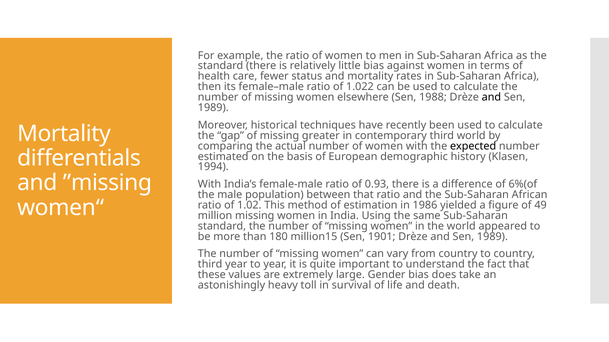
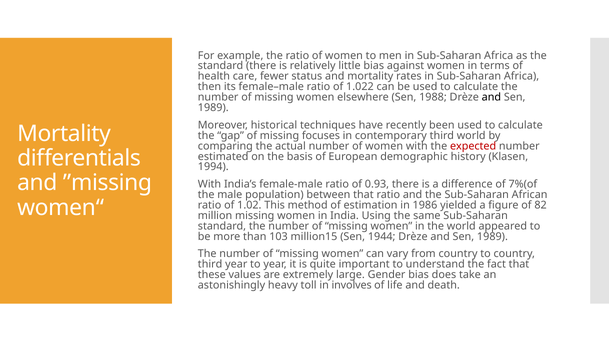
greater: greater -> focuses (321, 136)
expected colour: black -> red (473, 146)
6%(of: 6%(of -> 7%(of (523, 185)
49: 49 -> 82 (541, 205)
180: 180 -> 103 (279, 237)
1901: 1901 -> 1944 (382, 237)
survival: survival -> involves (352, 286)
